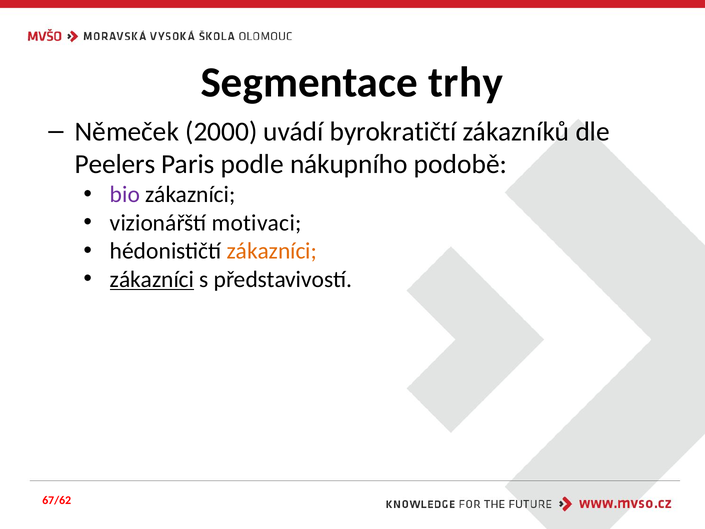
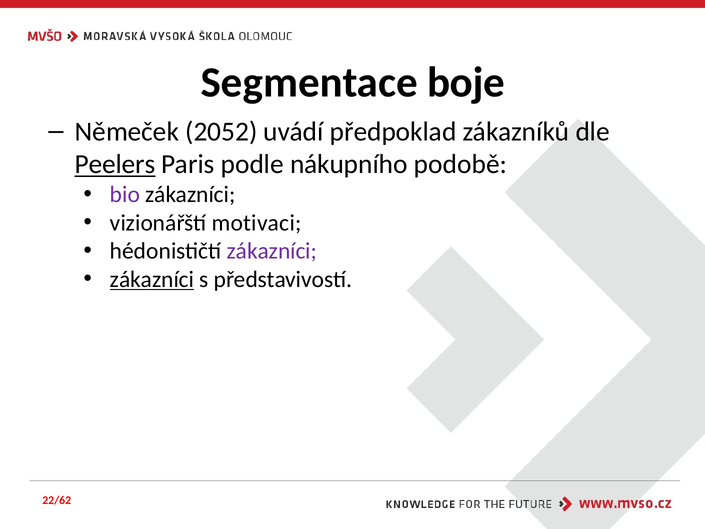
trhy: trhy -> boje (466, 82)
2000: 2000 -> 2052 (221, 132)
byrokratičtí: byrokratičtí -> předpoklad (393, 132)
Peelers underline: none -> present (115, 164)
zákazníci colour: orange -> purple (272, 251)
67/62: 67/62 -> 22/62 (57, 500)
